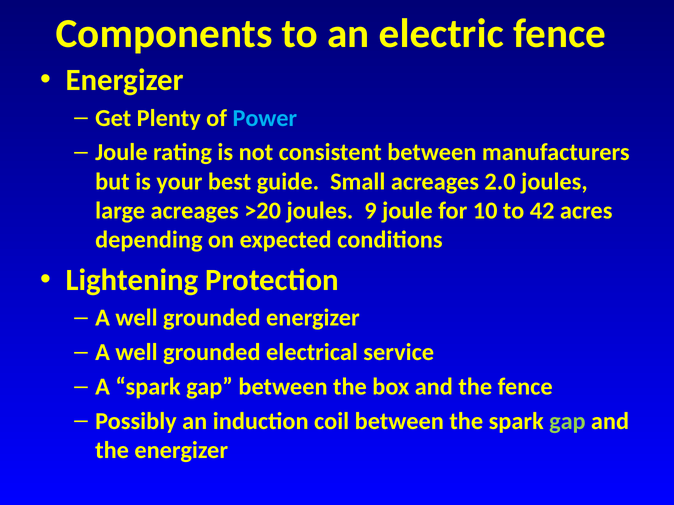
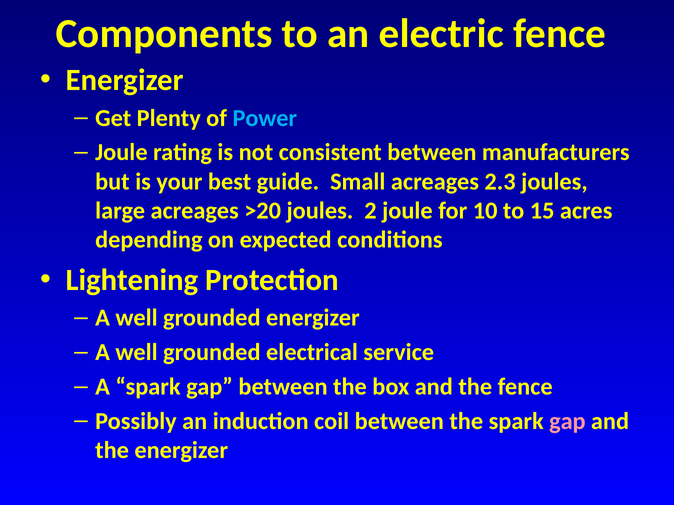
2.0: 2.0 -> 2.3 (500, 182)
9: 9 -> 2 (371, 211)
42: 42 -> 15 (542, 211)
gap colour: light green -> pink (567, 422)
